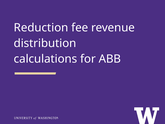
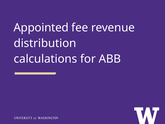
Reduction: Reduction -> Appointed (41, 28)
